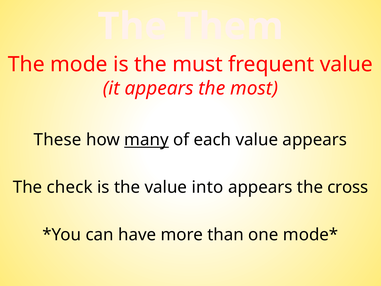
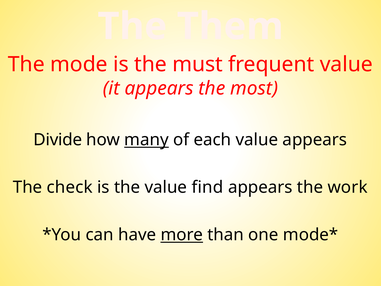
These: These -> Divide (58, 140)
into: into -> find (207, 187)
cross: cross -> work (348, 187)
more underline: none -> present (182, 235)
